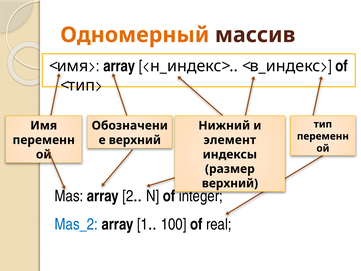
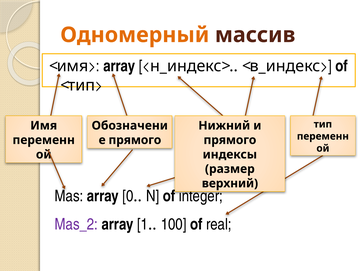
верхний: верхний -> прямого (135, 140)
элемент: элемент -> прямого (230, 140)
2: 2 -> 0 (128, 196)
Mas_2 colour: blue -> purple (76, 224)
